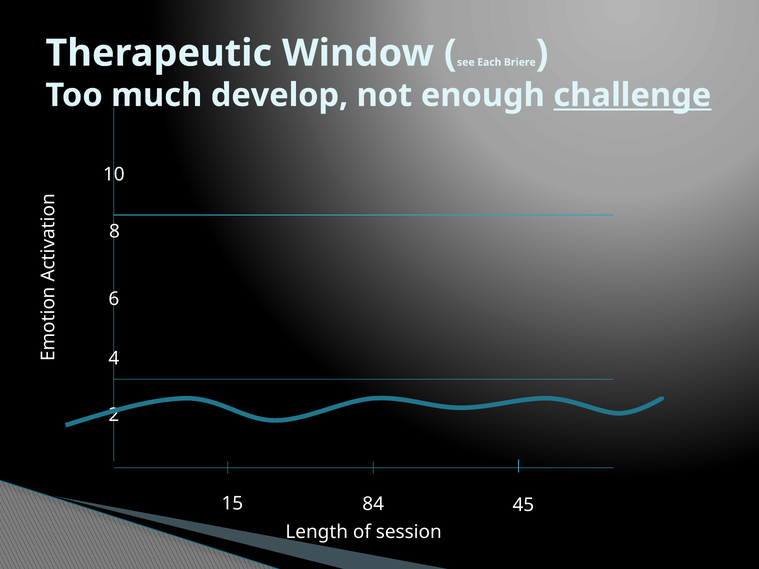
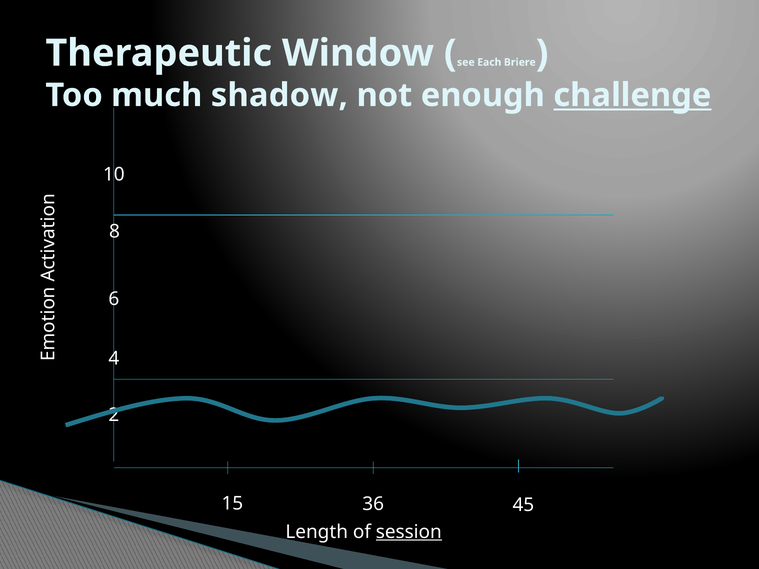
develop: develop -> shadow (279, 95)
84: 84 -> 36 (373, 504)
session underline: none -> present (409, 532)
